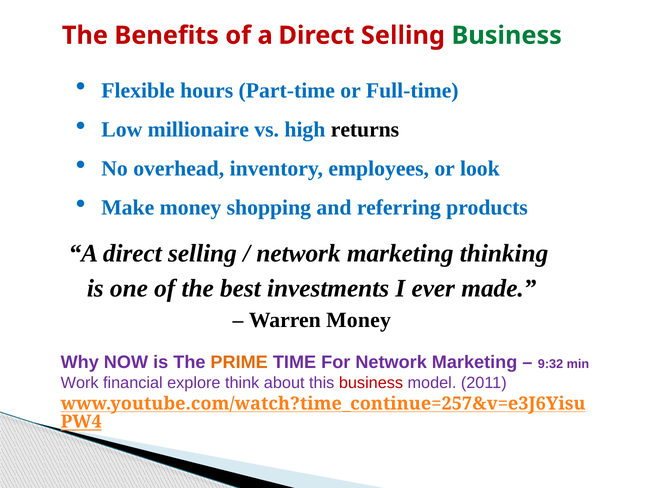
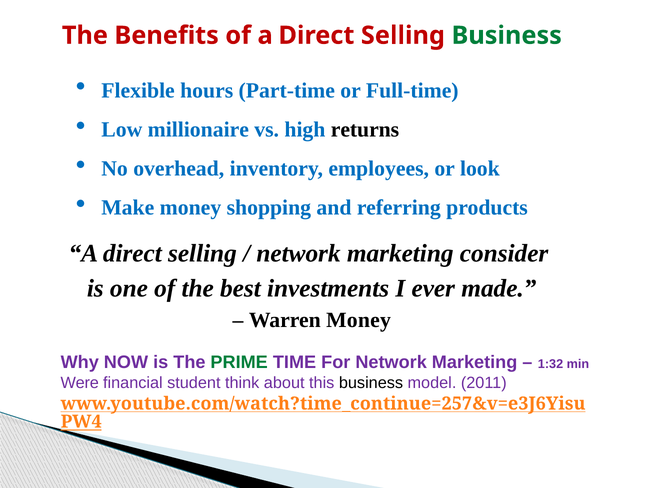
thinking: thinking -> consider (504, 254)
PRIME colour: orange -> green (239, 363)
9:32: 9:32 -> 1:32 (551, 364)
Work: Work -> Were (80, 383)
explore: explore -> student (194, 383)
business colour: red -> black (371, 383)
